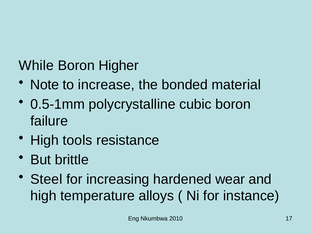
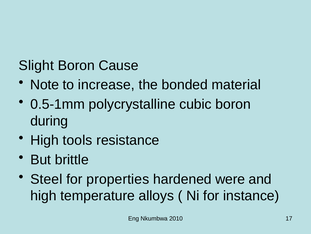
While: While -> Slight (36, 65)
Higher: Higher -> Cause (119, 65)
failure: failure -> during (49, 121)
increasing: increasing -> properties (118, 179)
wear: wear -> were (230, 179)
